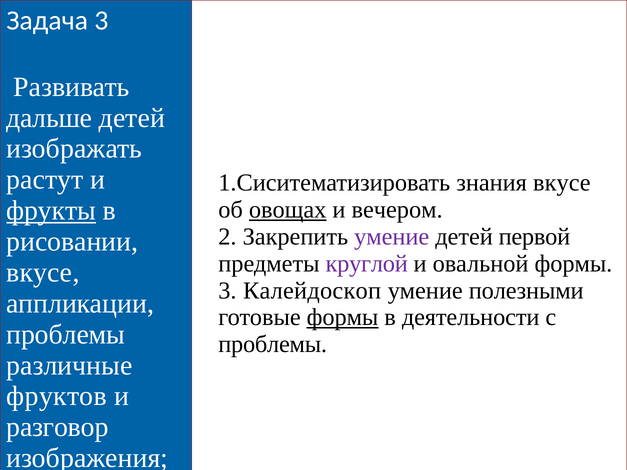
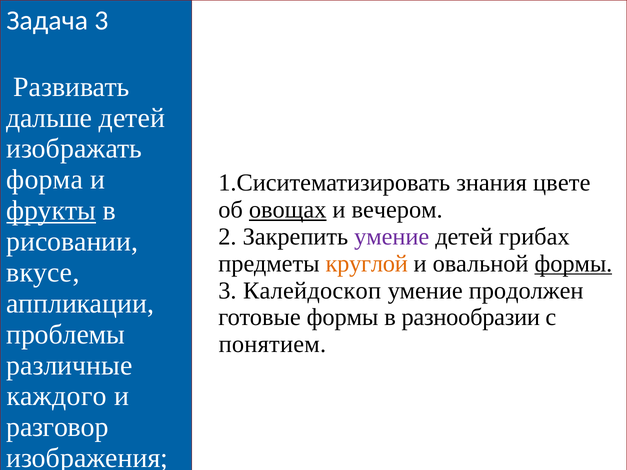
растут: растут -> форма (45, 180)
знания вкусе: вкусе -> цвете (562, 183)
первой: первой -> грибах (534, 237)
круглой colour: purple -> orange (367, 264)
формы underline: none -> present (573, 264)
полезными: полезными -> продолжен (526, 291)
формы underline: present -> none (343, 318)
деятельности: деятельности -> разнообразии (471, 318)
проблемы: проблемы -> понятием (272, 345)
фруктов: фруктов -> каждого (57, 397)
